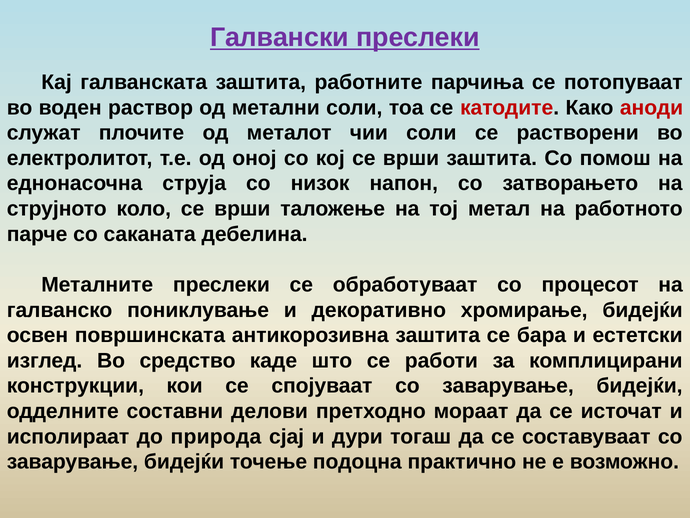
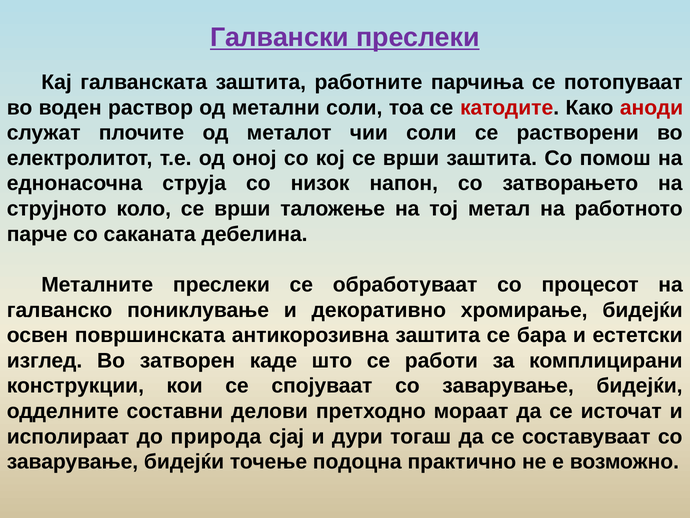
средство: средство -> затворен (187, 360)
